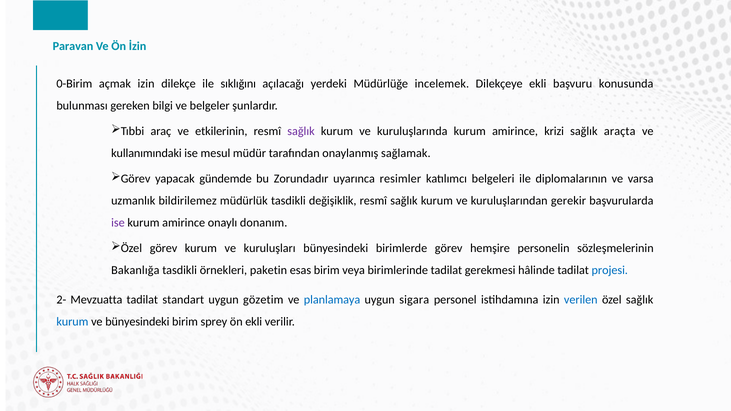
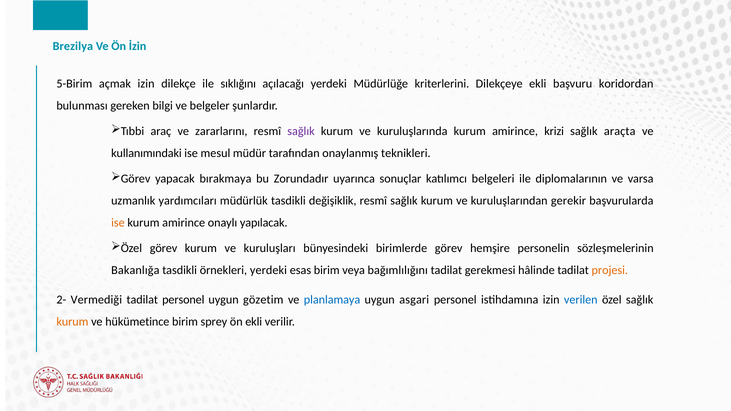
Paravan: Paravan -> Brezilya (73, 46)
0-Birim: 0-Birim -> 5-Birim (74, 84)
incelemek: incelemek -> kriterlerini (442, 84)
konusunda: konusunda -> koridordan (626, 84)
etkilerinin: etkilerinin -> zararlarını (221, 131)
sağlamak: sağlamak -> teknikleri (406, 153)
gündemde: gündemde -> bırakmaya (226, 179)
resimler: resimler -> sonuçlar (400, 179)
bildirilemez: bildirilemez -> yardımcıları (188, 201)
ise colour: purple -> orange (118, 223)
donanım: donanım -> yapılacak (264, 223)
örnekleri paketin: paketin -> yerdeki (268, 270)
birimlerinde: birimlerinde -> bağımlılığını (398, 270)
projesi colour: blue -> orange (610, 270)
Mevzuatta: Mevzuatta -> Vermediği (96, 300)
tadilat standart: standart -> personel (183, 300)
sigara: sigara -> asgari (414, 300)
kurum colour: blue -> orange (72, 322)
ve bünyesindeki: bünyesindeki -> hükümetince (137, 322)
